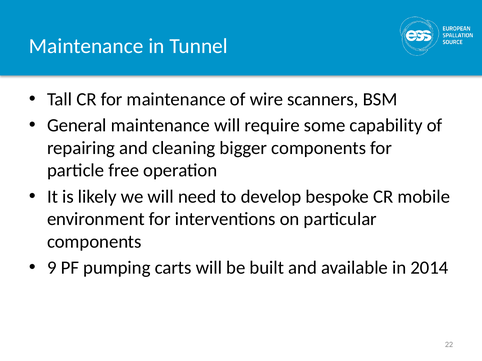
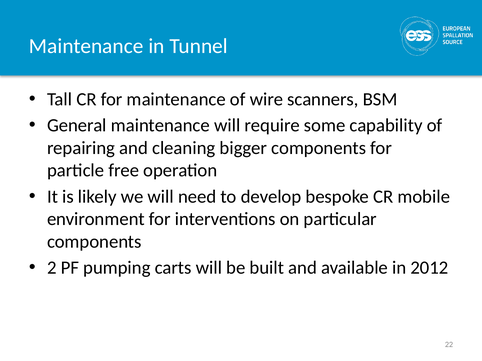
9: 9 -> 2 (52, 268)
2014: 2014 -> 2012 (429, 268)
